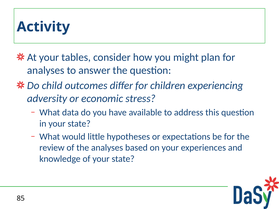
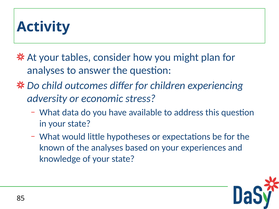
review: review -> known (52, 148)
